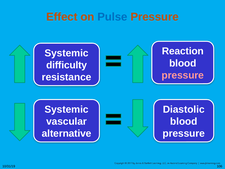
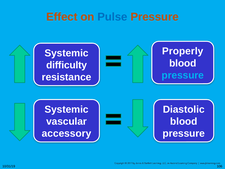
Reaction: Reaction -> Properly (183, 51)
pressure colour: pink -> light blue (183, 75)
alternative: alternative -> accessory (67, 133)
